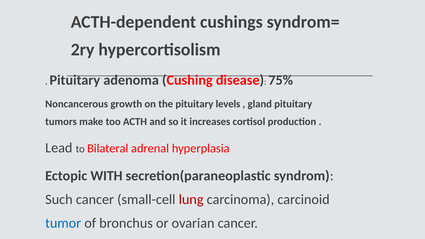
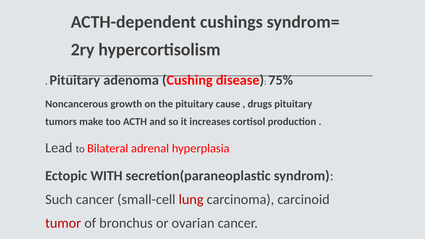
levels: levels -> cause (228, 104)
gland: gland -> drugs (260, 104)
tumor colour: blue -> red (63, 223)
